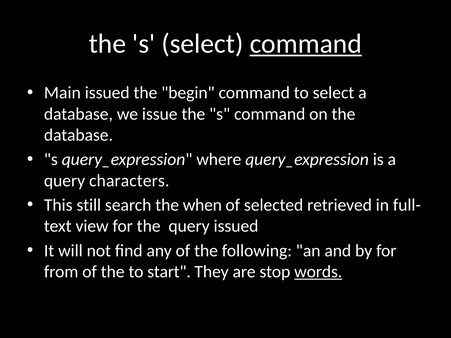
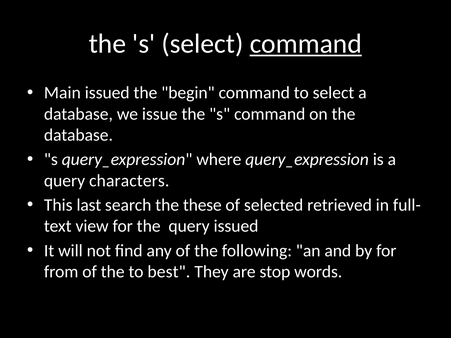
still: still -> last (89, 205)
when: when -> these (202, 205)
start: start -> best (169, 272)
words underline: present -> none (318, 272)
